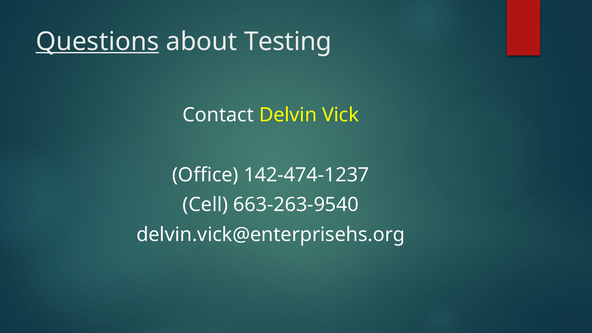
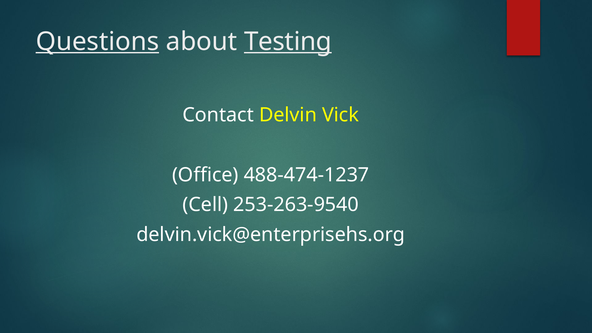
Testing underline: none -> present (288, 42)
142-474-1237: 142-474-1237 -> 488-474-1237 (306, 175)
663-263-9540: 663-263-9540 -> 253-263-9540 (296, 205)
